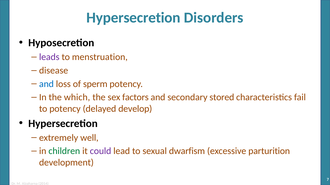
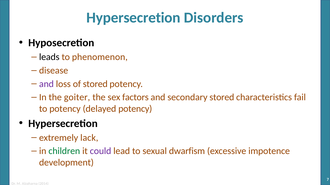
leads colour: purple -> black (49, 57)
menstruation: menstruation -> phenomenon (100, 57)
and colour: blue -> purple (46, 84)
of sperm: sperm -> stored (95, 84)
which: which -> goiter (77, 98)
delayed develop: develop -> potency (135, 109)
well: well -> lack (89, 138)
parturition: parturition -> impotence (269, 152)
